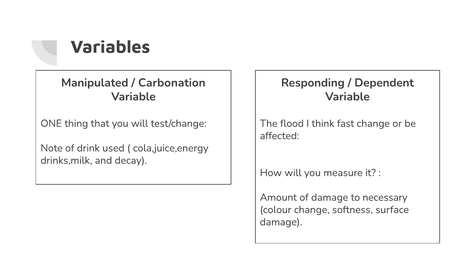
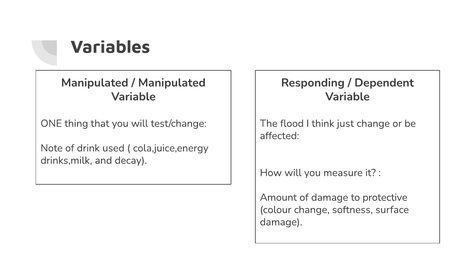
Carbonation: Carbonation -> Manipulated (172, 83)
fast: fast -> just (345, 123)
necessary: necessary -> protective (385, 197)
